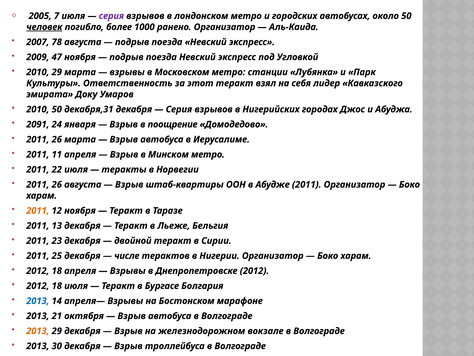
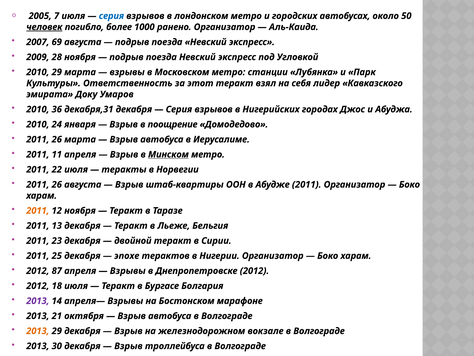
серия colour: purple -> blue (111, 16)
78: 78 -> 69 (57, 42)
47: 47 -> 28 (57, 57)
2010 50: 50 -> 36 (57, 109)
2091: 2091 -> 2010 (38, 124)
Минском underline: none -> present (168, 154)
числе: числе -> эпохе (127, 255)
18: 18 -> 87 (57, 270)
2013 colour: blue -> purple (38, 301)
